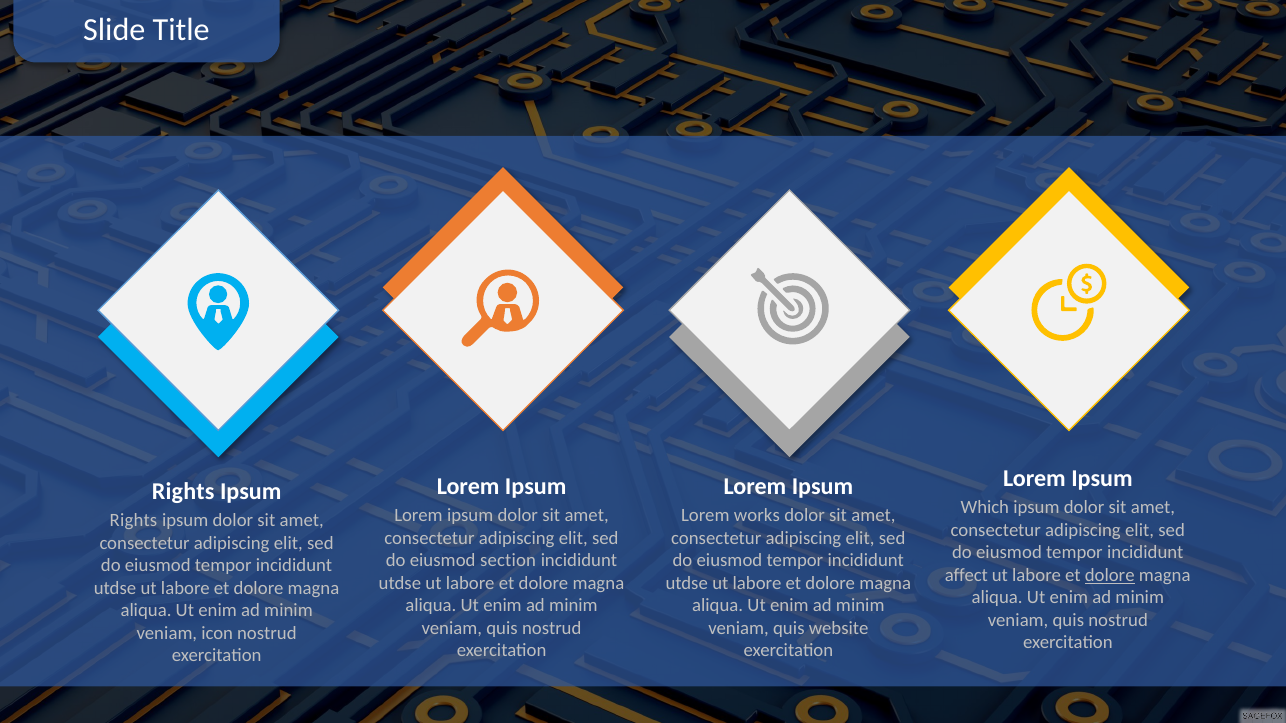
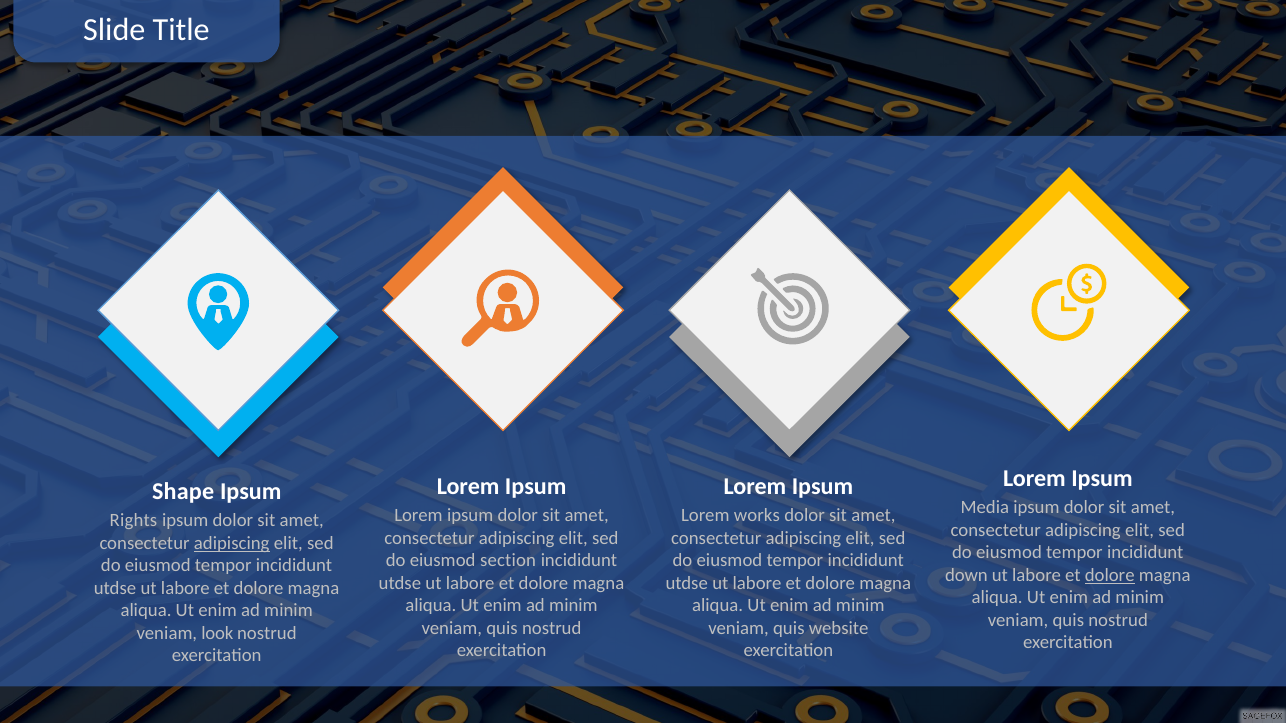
Rights: Rights -> Shape (183, 492)
Which: Which -> Media (985, 508)
adipiscing underline: none -> present (232, 543)
affect: affect -> down (966, 575)
icon: icon -> look (217, 633)
